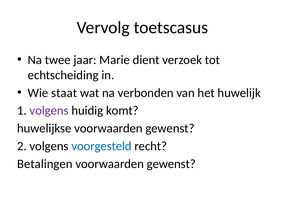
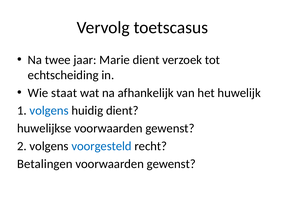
verbonden: verbonden -> afhankelijk (146, 93)
volgens colour: purple -> blue (49, 110)
huidig komt: komt -> dient (122, 110)
